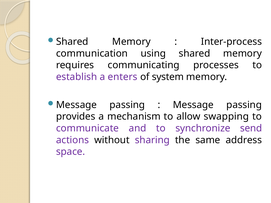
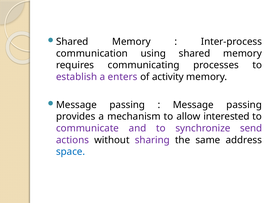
system: system -> activity (168, 77)
swapping: swapping -> interested (226, 117)
space colour: purple -> blue (71, 152)
